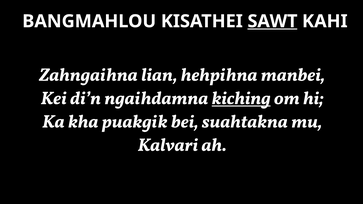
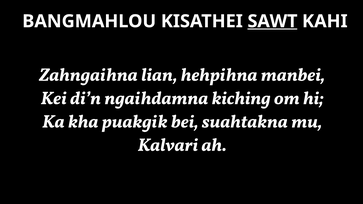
kiching underline: present -> none (241, 98)
